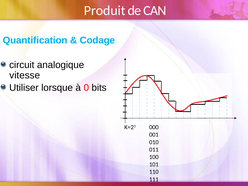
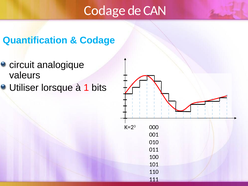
Produit: Produit -> Codage (105, 11)
vitesse: vitesse -> valeurs (25, 75)
0: 0 -> 1 (86, 88)
